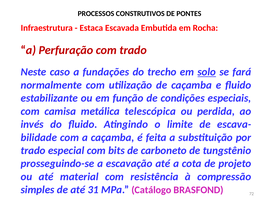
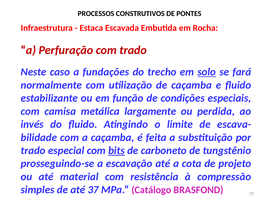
telescópica: telescópica -> largamente (150, 111)
bits underline: none -> present (116, 150)
31: 31 -> 37 (93, 189)
